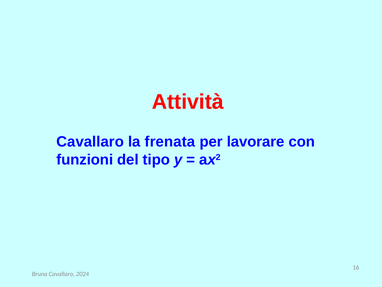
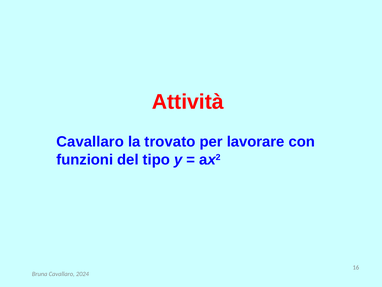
frenata: frenata -> trovato (170, 142)
